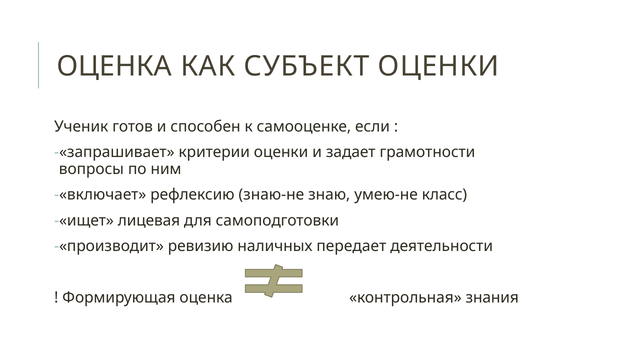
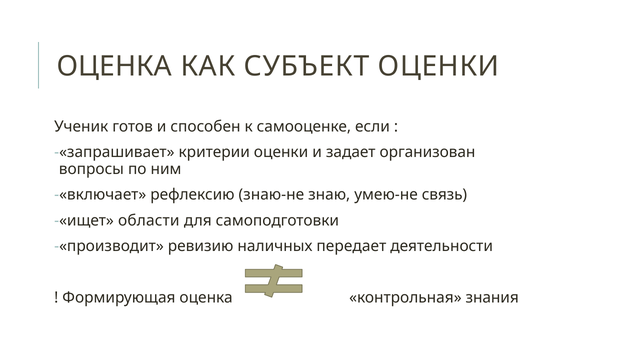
грамотности: грамотности -> организован (427, 152)
класс: класс -> связь (444, 195)
лицевая: лицевая -> области (149, 220)
